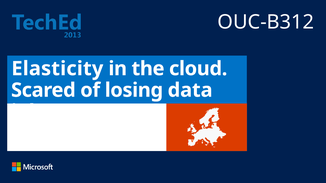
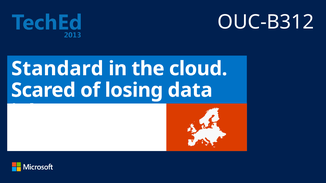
Elasticity: Elasticity -> Standard (57, 69)
